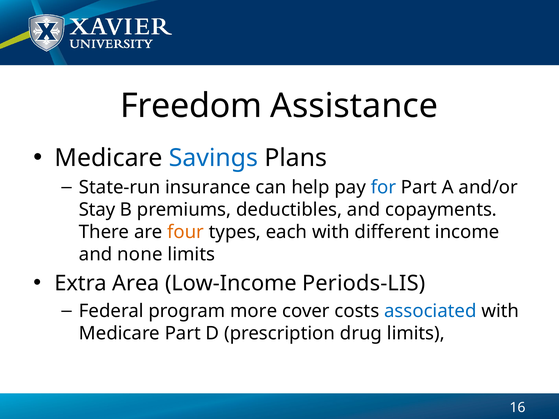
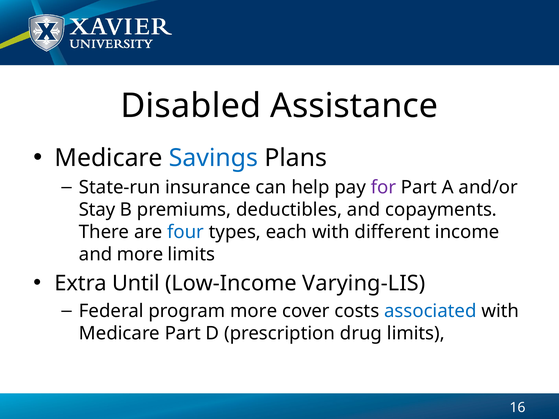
Freedom: Freedom -> Disabled (191, 106)
for colour: blue -> purple (383, 187)
four colour: orange -> blue (186, 232)
and none: none -> more (140, 255)
Area: Area -> Until (136, 283)
Periods-LIS: Periods-LIS -> Varying-LIS (364, 283)
